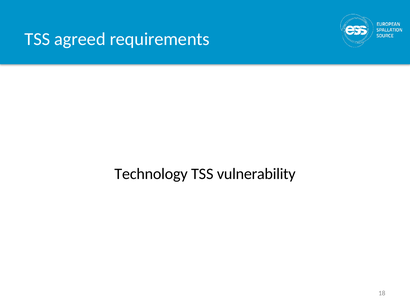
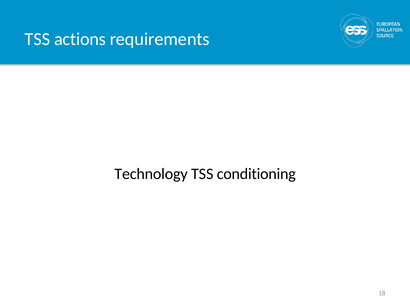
agreed: agreed -> actions (80, 39)
vulnerability: vulnerability -> conditioning (256, 174)
